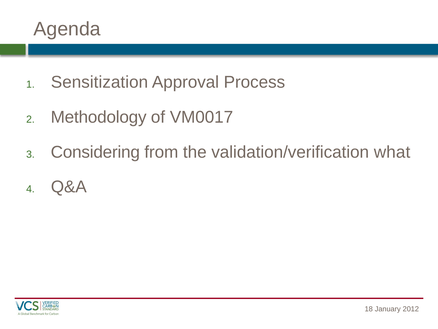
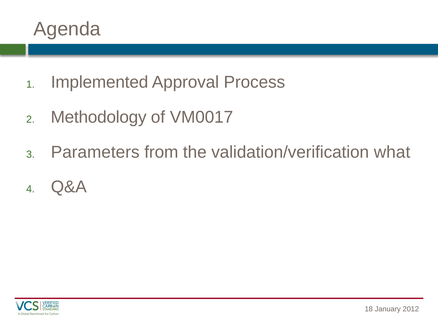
Sensitization: Sensitization -> Implemented (100, 82)
Considering: Considering -> Parameters (95, 152)
